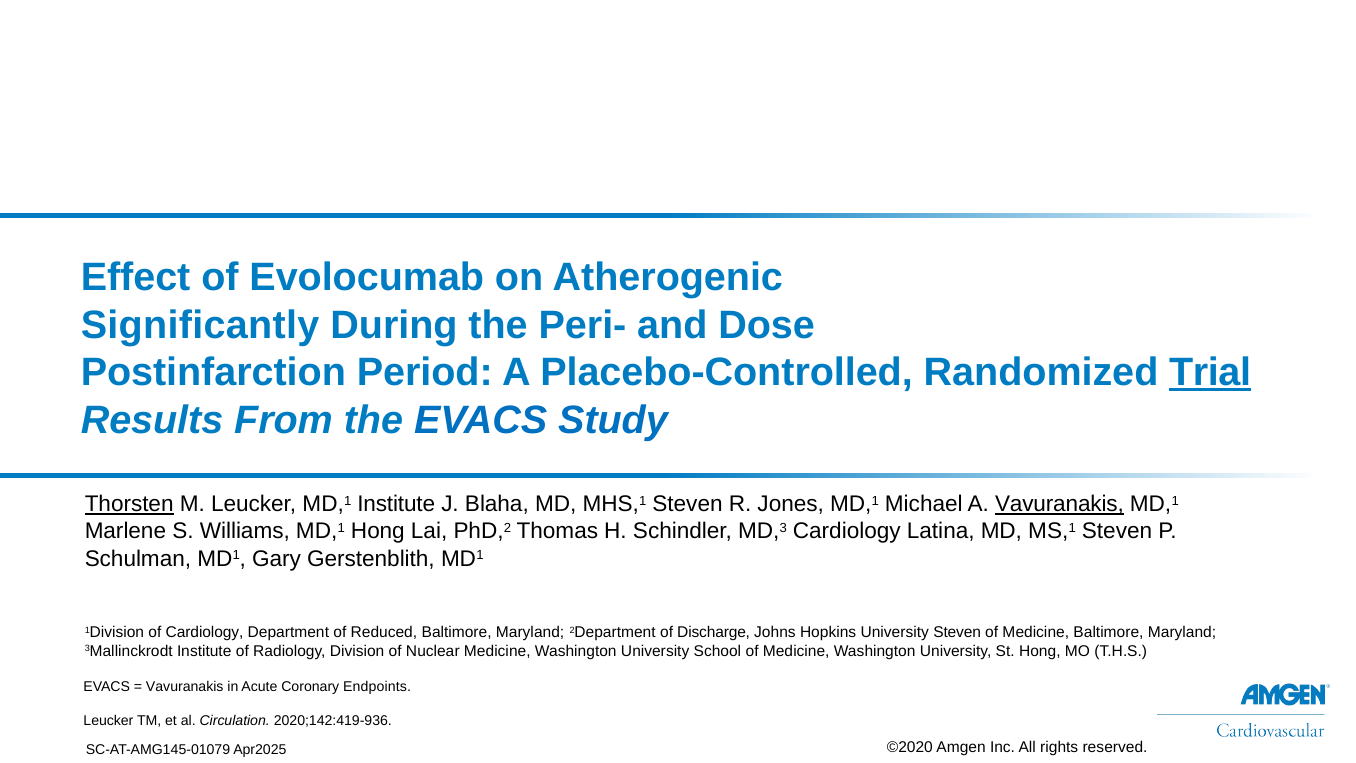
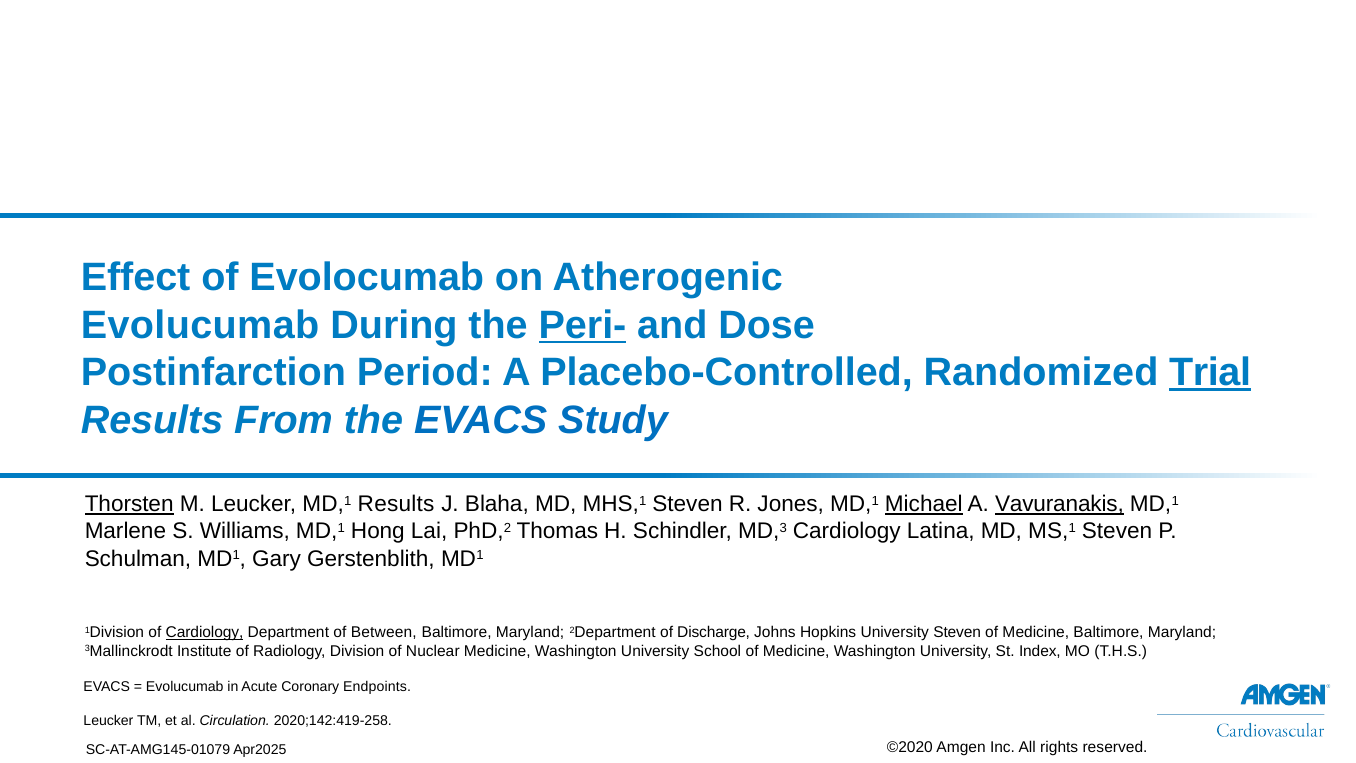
Significantly: Significantly -> Evolucumab (200, 325)
Peri- underline: none -> present (583, 325)
MD,1 Institute: Institute -> Results (396, 504)
Michael underline: none -> present (924, 504)
Cardiology underline: none -> present (205, 632)
Reduced: Reduced -> Between (384, 632)
St Hong: Hong -> Index (1040, 651)
Vavuranakis: Vavuranakis -> Evolucumab (185, 687)
2020;142:419-936: 2020;142:419-936 -> 2020;142:419-258 (333, 721)
